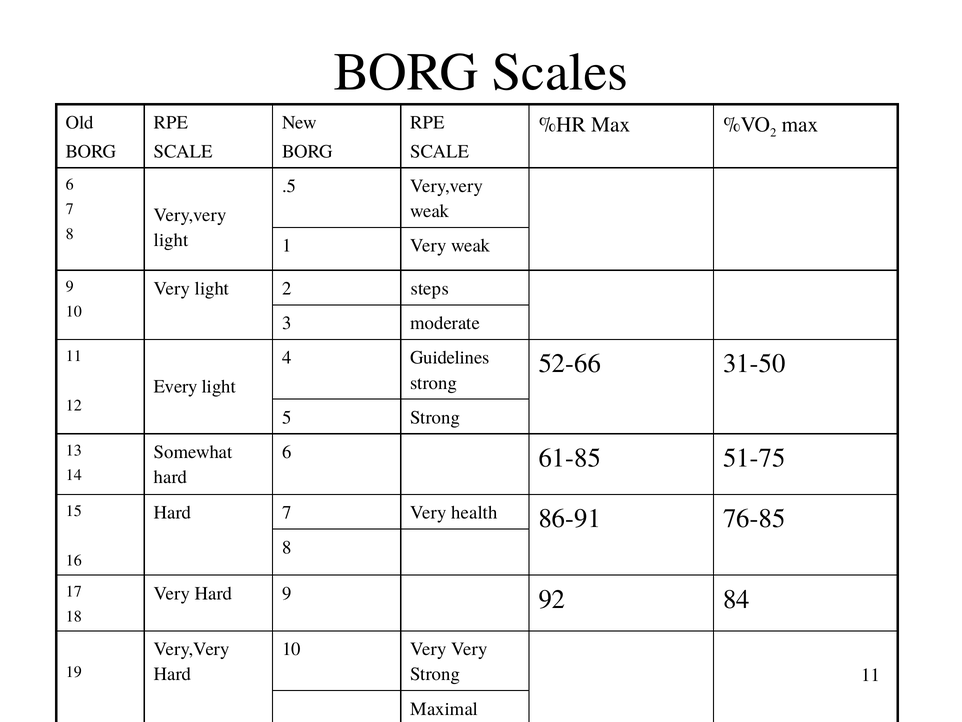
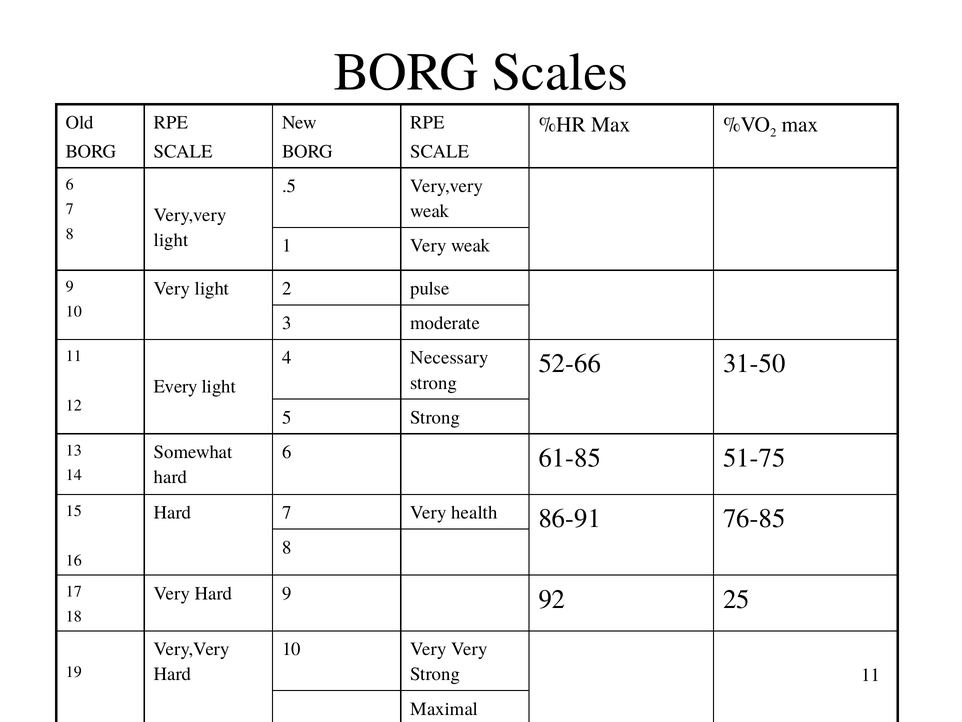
steps: steps -> pulse (430, 288)
Guidelines: Guidelines -> Necessary (450, 358)
84: 84 -> 25 (736, 599)
